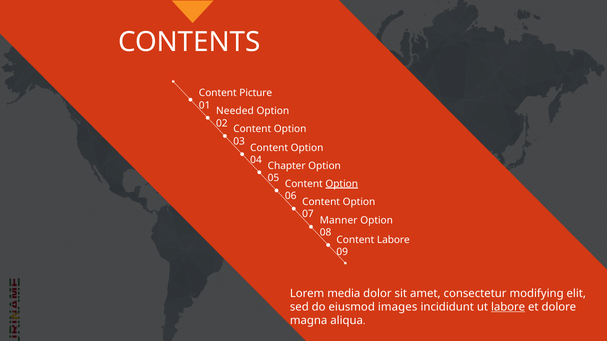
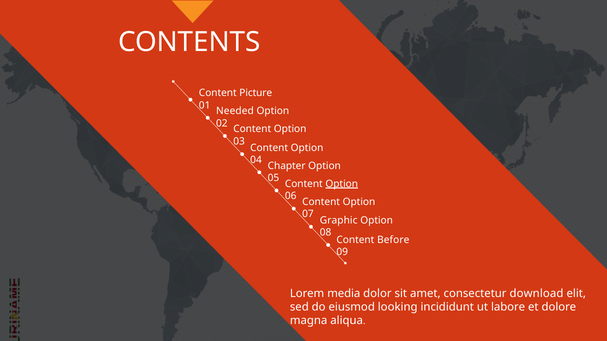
Manner: Manner -> Graphic (339, 220)
Content Labore: Labore -> Before (393, 240)
modifying: modifying -> download (537, 294)
images: images -> looking (398, 307)
labore underline: present -> none (508, 307)
